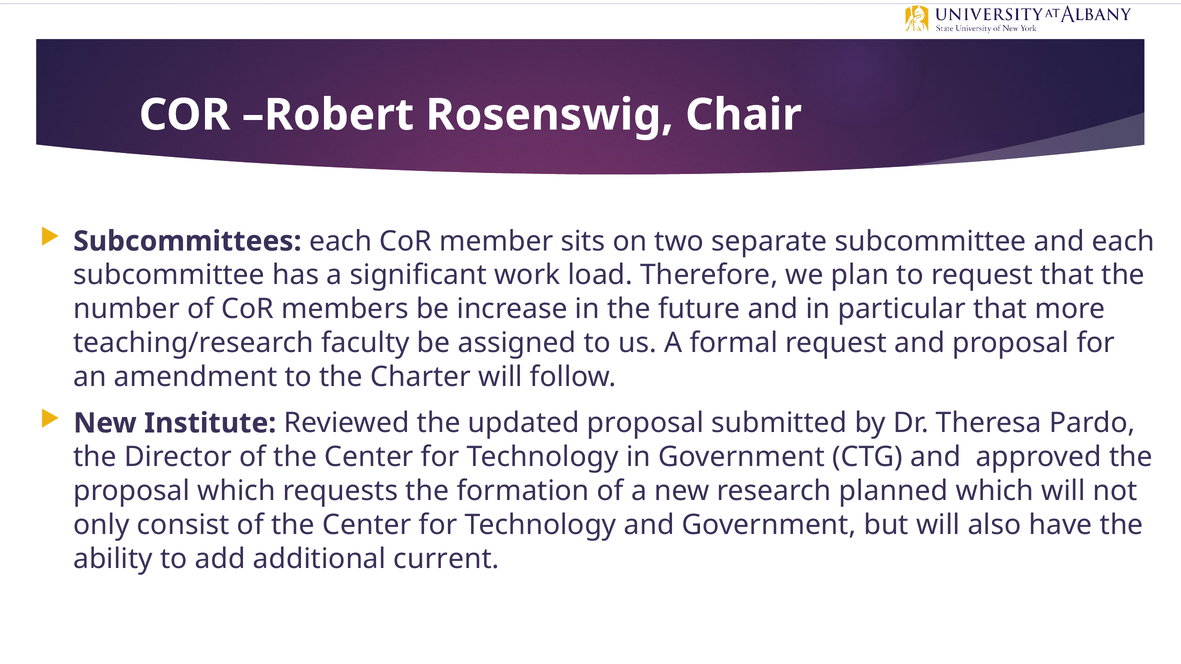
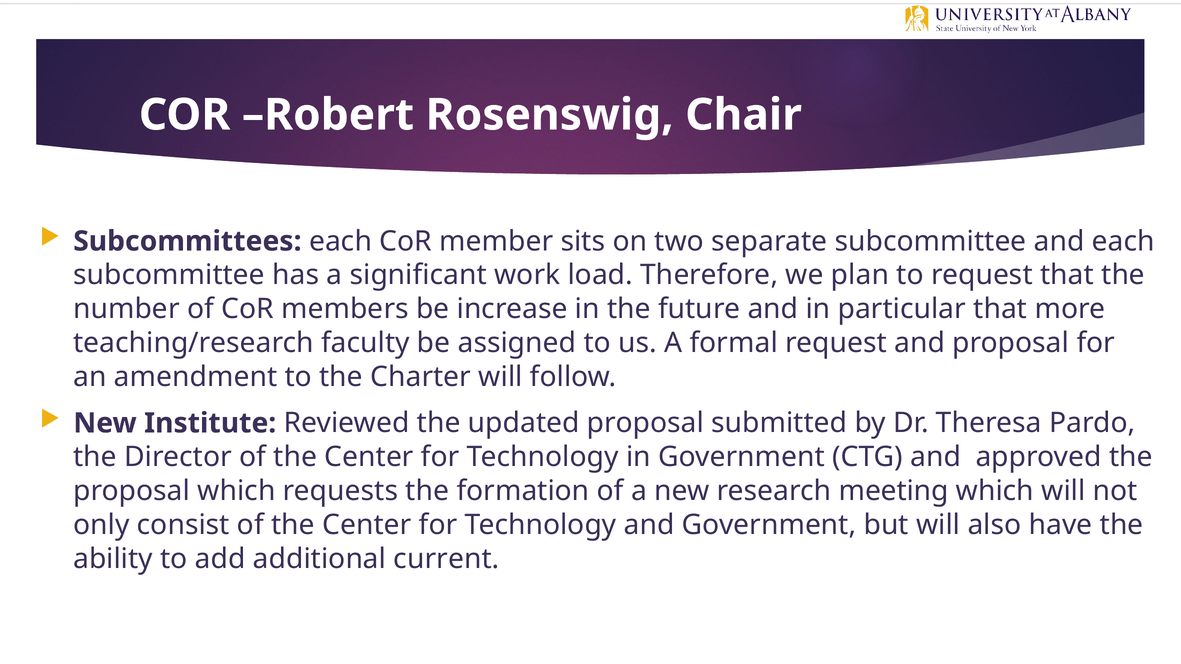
planned: planned -> meeting (894, 491)
